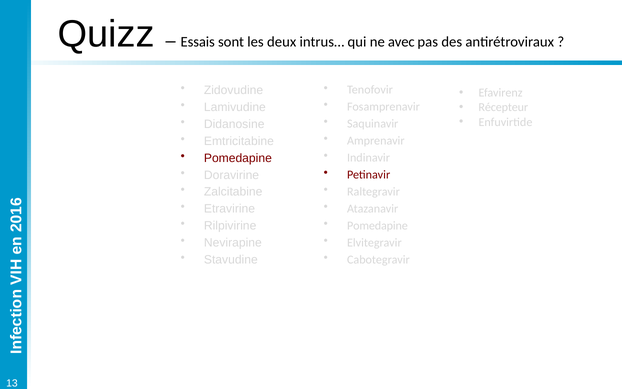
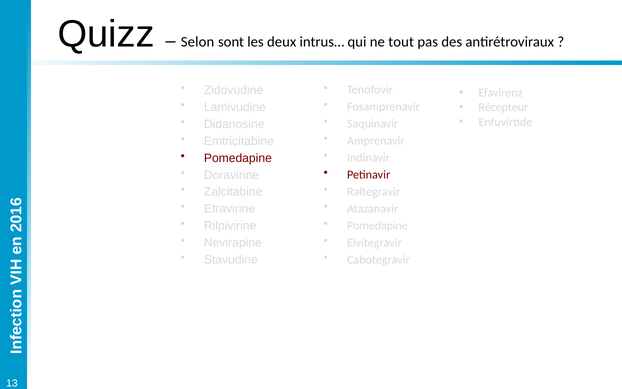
Essais: Essais -> Selon (198, 42)
avec: avec -> tout (401, 42)
